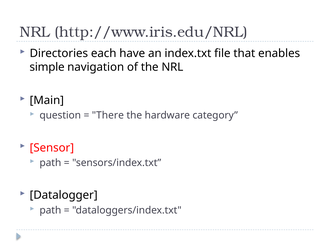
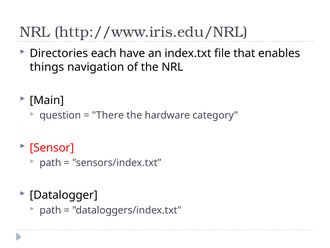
simple: simple -> things (47, 67)
